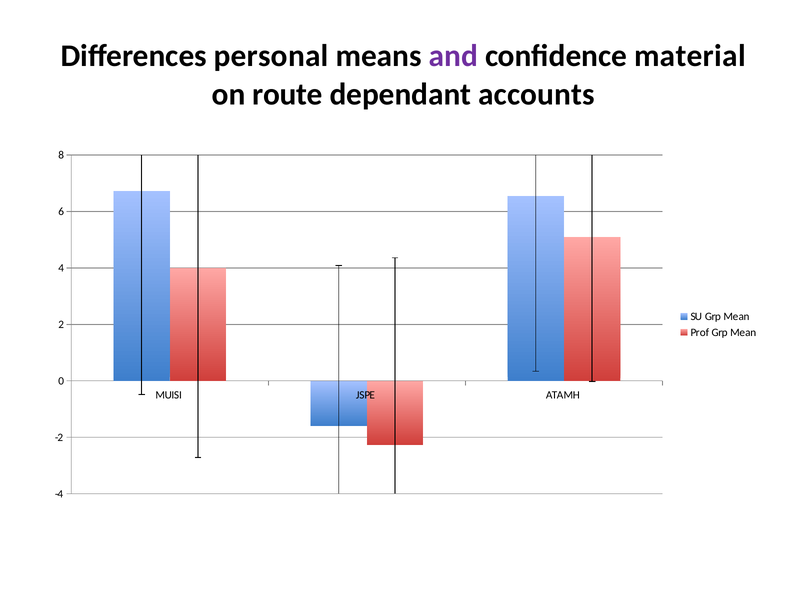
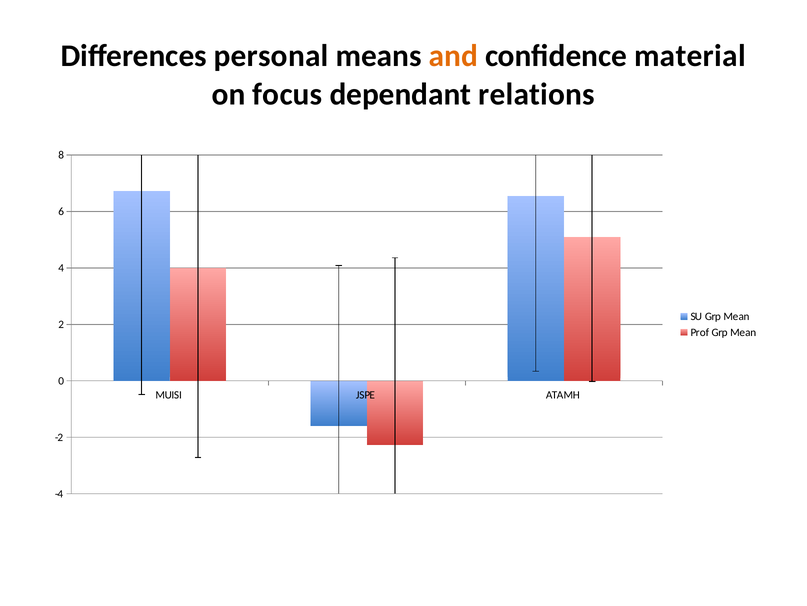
and colour: purple -> orange (453, 56)
route: route -> focus (287, 94)
accounts: accounts -> relations (537, 94)
